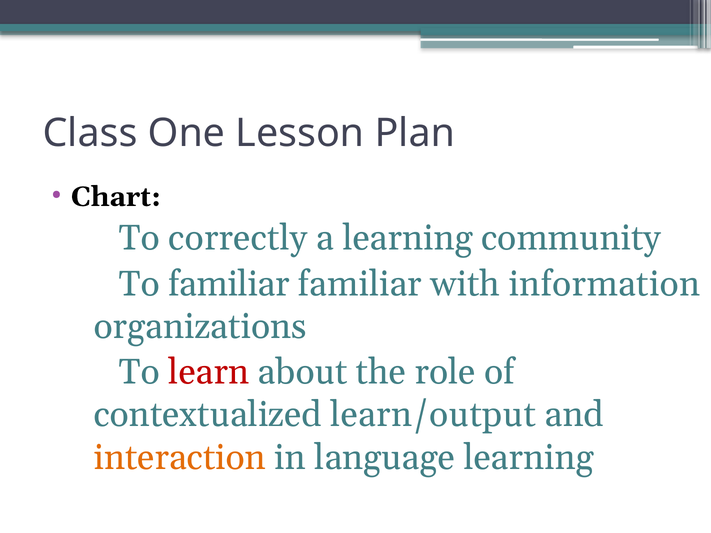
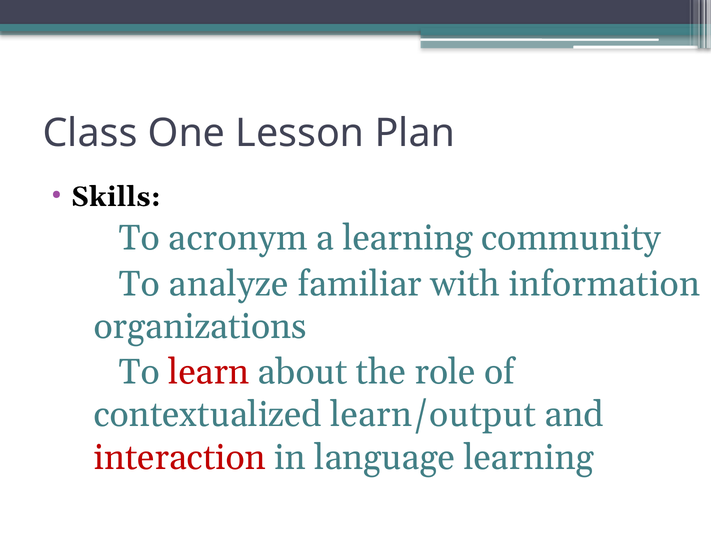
Chart: Chart -> Skills (116, 197)
correctly: correctly -> acronym (238, 238)
To familiar: familiar -> analyze (229, 284)
interaction colour: orange -> red (180, 458)
